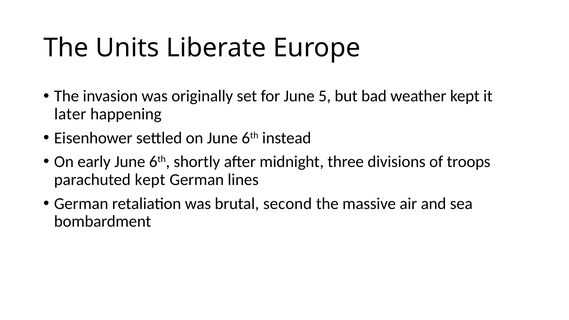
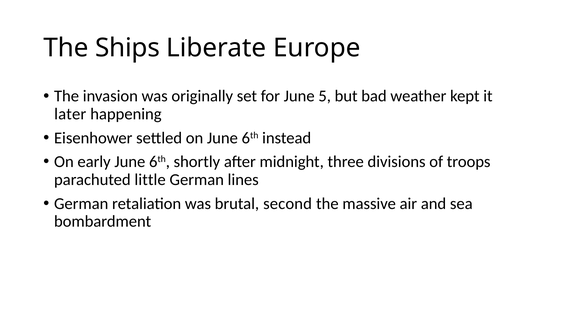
Units: Units -> Ships (128, 48)
parachuted kept: kept -> little (150, 180)
